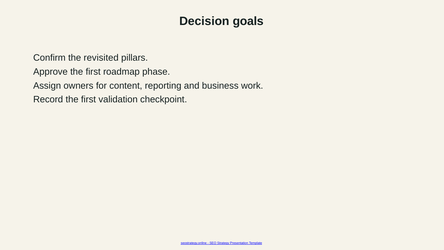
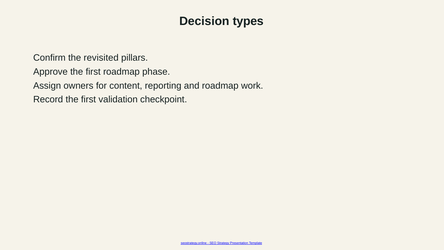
goals: goals -> types (248, 21)
and business: business -> roadmap (220, 86)
